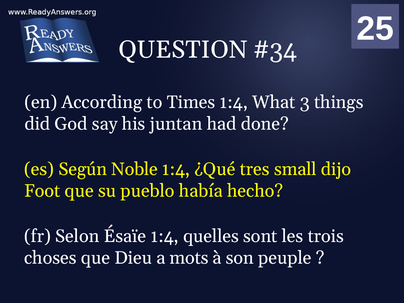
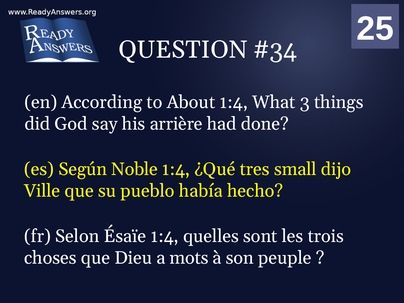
Times: Times -> About (191, 102)
juntan: juntan -> arrière (176, 124)
Foot: Foot -> Ville (42, 191)
